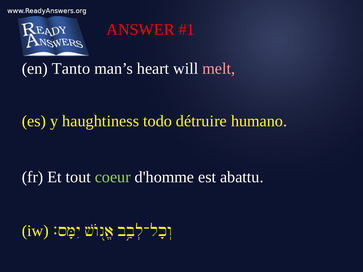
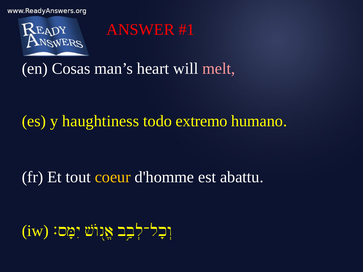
Tanto: Tanto -> Cosas (71, 69)
détruire: détruire -> extremo (202, 121)
coeur colour: light green -> yellow (113, 177)
